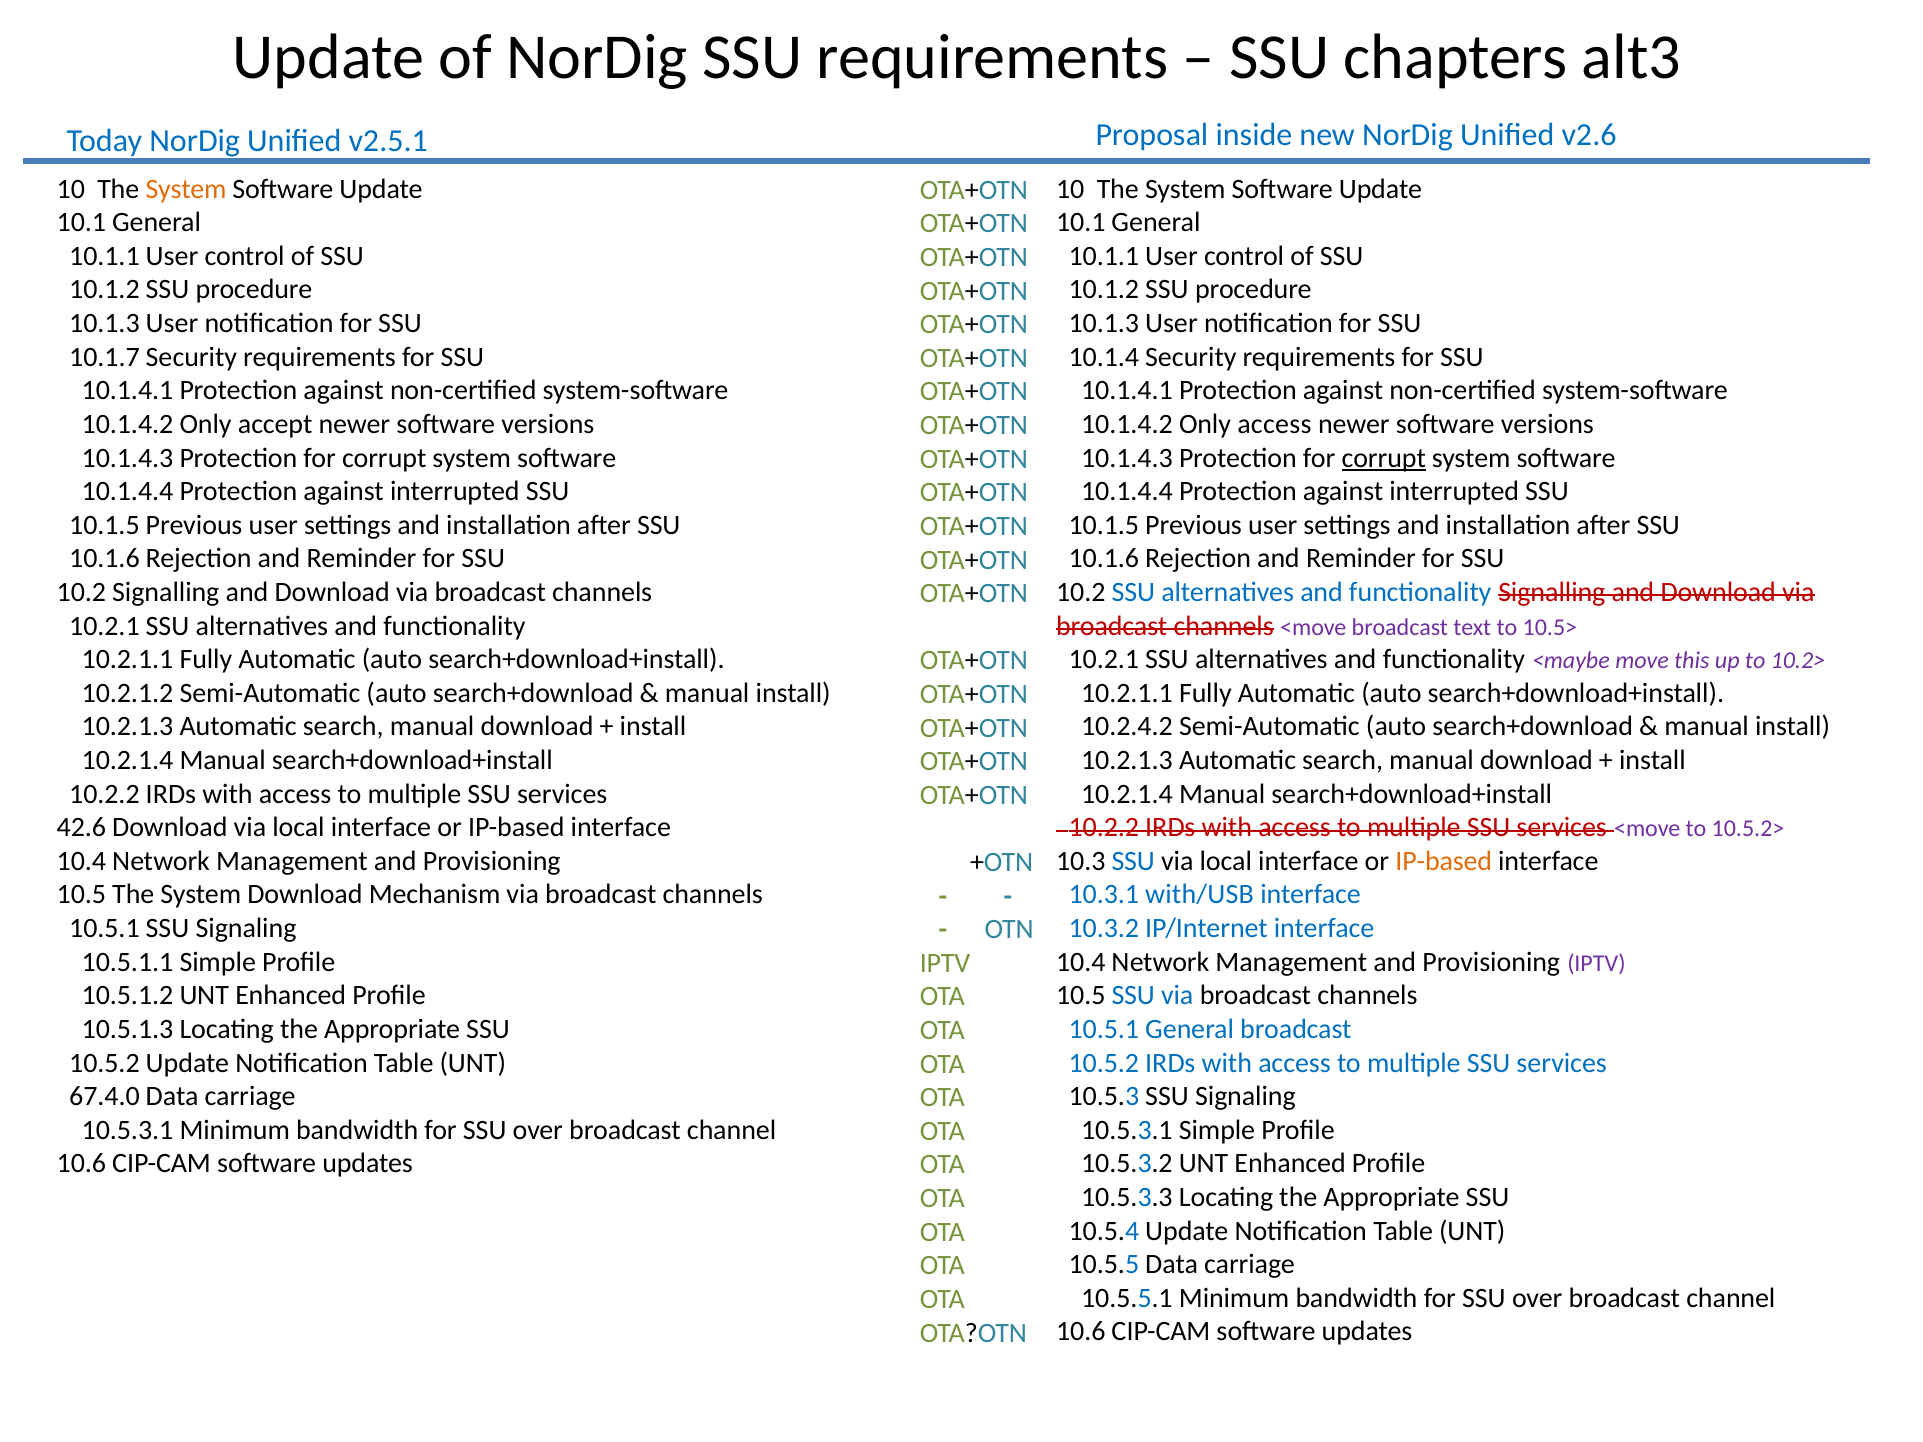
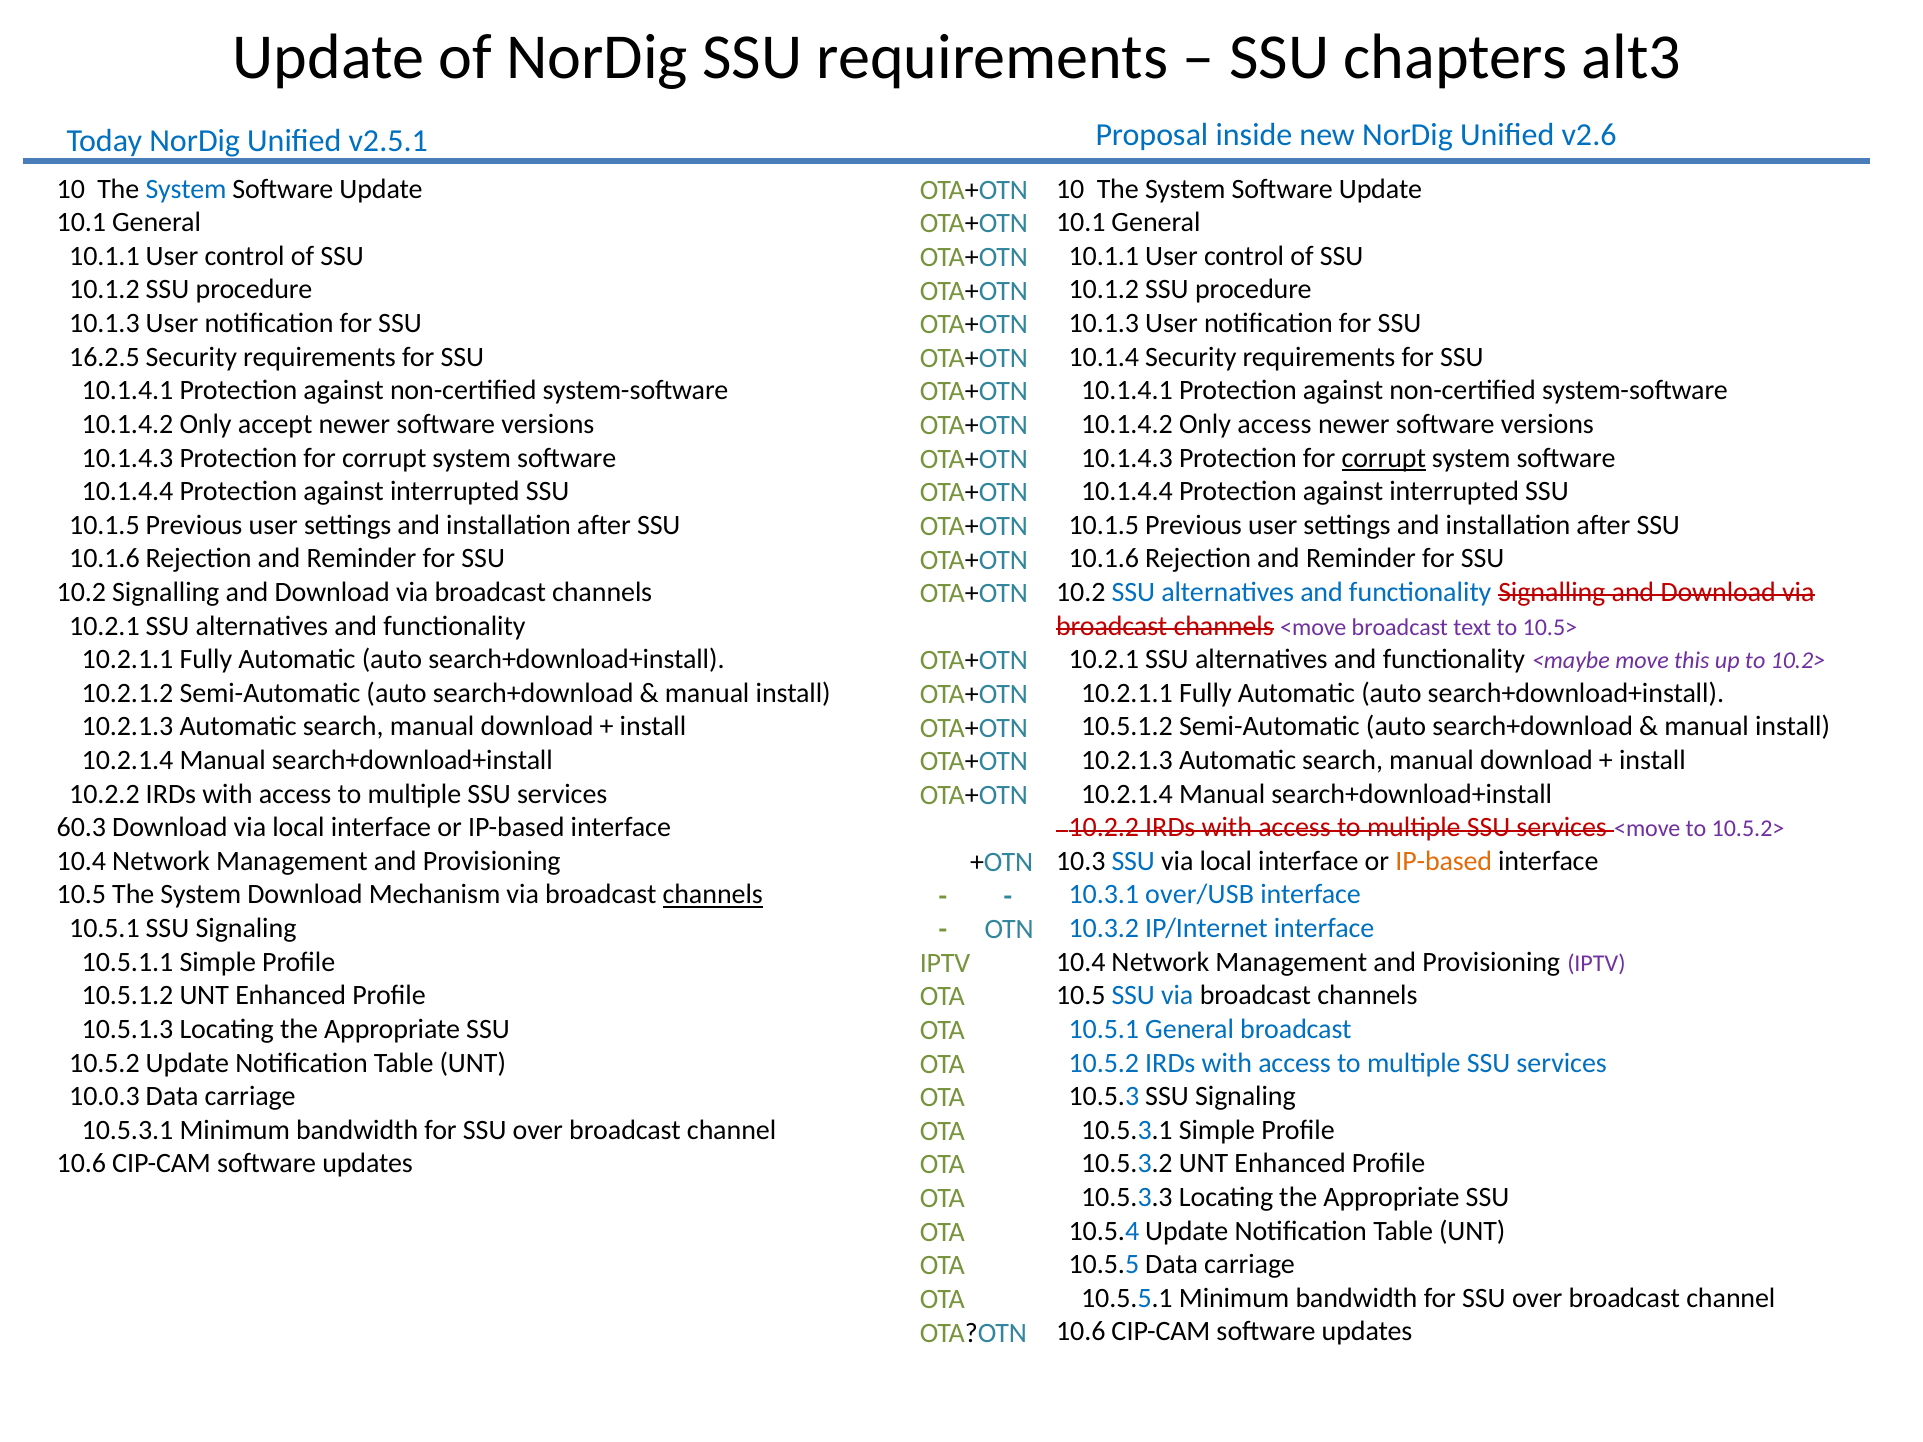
System colour: orange -> blue (186, 189)
10.1.7: 10.1.7 -> 16.2.5 (104, 357)
10.2.4.2: 10.2.4.2 -> 10.5.1.2 (1127, 727)
42.6: 42.6 -> 60.3 (81, 828)
channels underline: none -> present (713, 895)
with/USB: with/USB -> over/USB (1200, 895)
67.4.0: 67.4.0 -> 10.0.3 (104, 1097)
